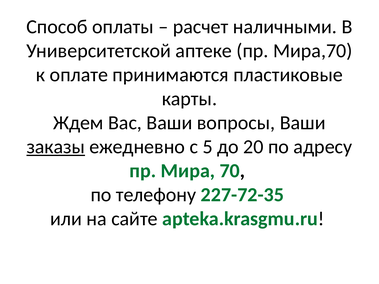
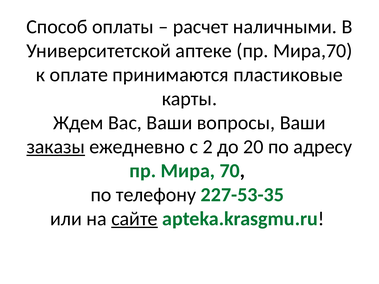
5: 5 -> 2 (208, 147)
227-72-35: 227-72-35 -> 227-53-35 (242, 195)
сайте underline: none -> present (134, 219)
